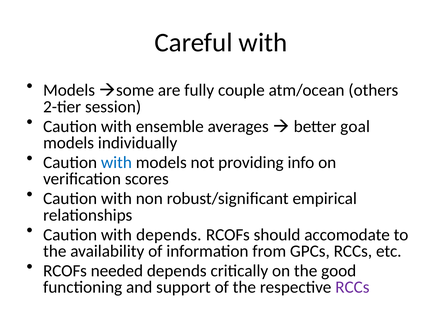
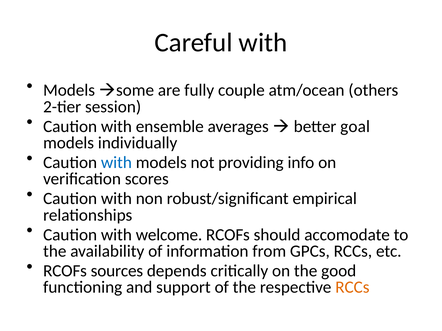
with depends: depends -> welcome (169, 235)
needed: needed -> sources (117, 271)
RCCs colour: purple -> orange (352, 288)
